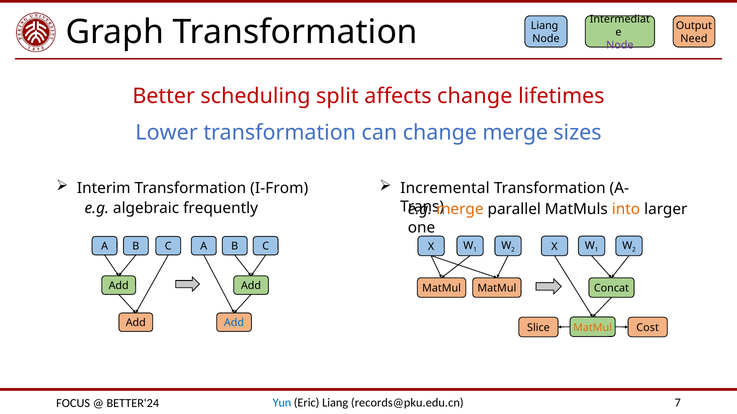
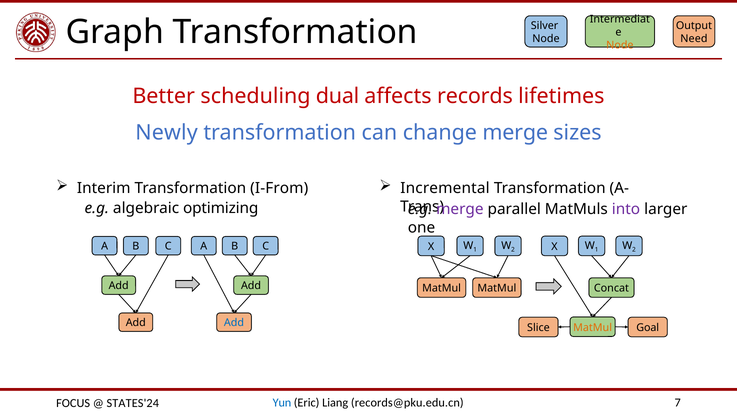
Liang: Liang -> Silver (545, 26)
Node colour: purple -> orange (620, 45)
split: split -> dual (338, 96)
affects change: change -> records (475, 96)
Lower: Lower -> Newly (167, 133)
frequently: frequently -> optimizing (221, 208)
merge colour: orange -> purple (460, 210)
into colour: orange -> purple (626, 210)
Cost: Cost -> Goal (648, 328)
BETTER'24: BETTER'24 -> STATES'24 (133, 404)
